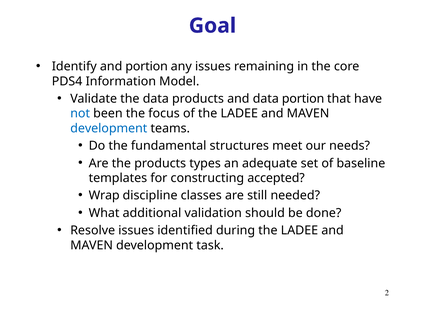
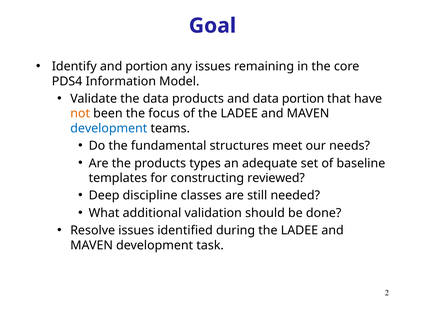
not colour: blue -> orange (80, 114)
accepted: accepted -> reviewed (276, 178)
Wrap: Wrap -> Deep (104, 196)
